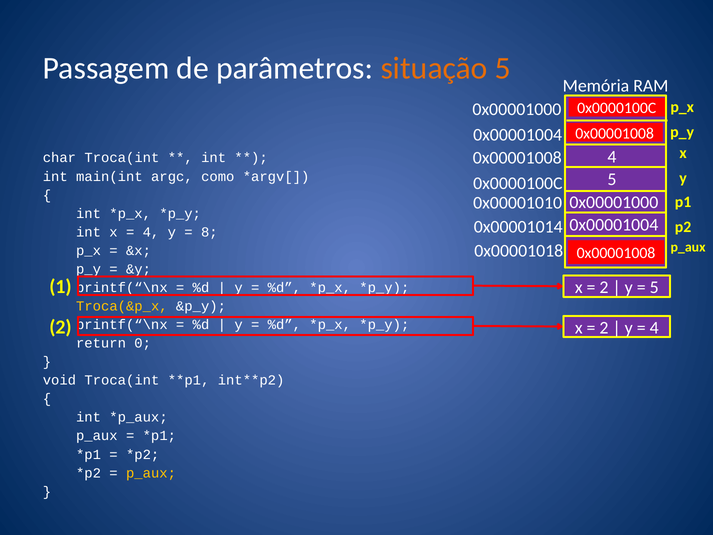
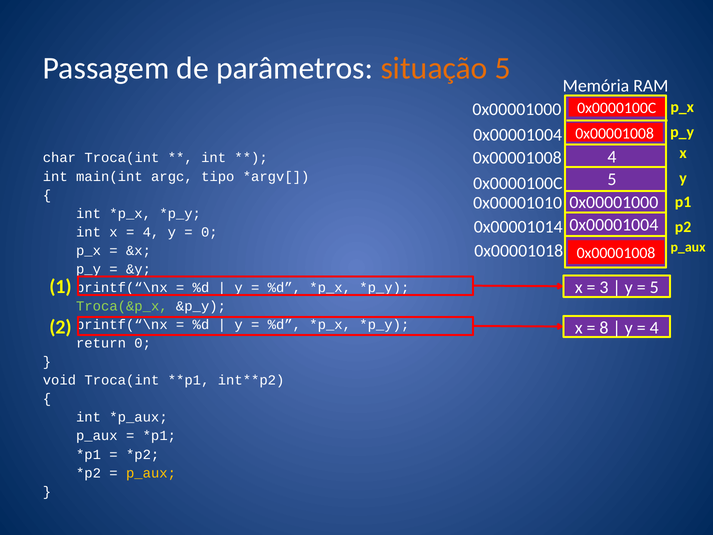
como: como -> tipo (218, 176)
8: 8 -> 0 (209, 232)
2: 2 -> 3 (604, 287)
Troca(&p_x colour: yellow -> light green (122, 306)
2: 2 -> 8 (604, 328)
